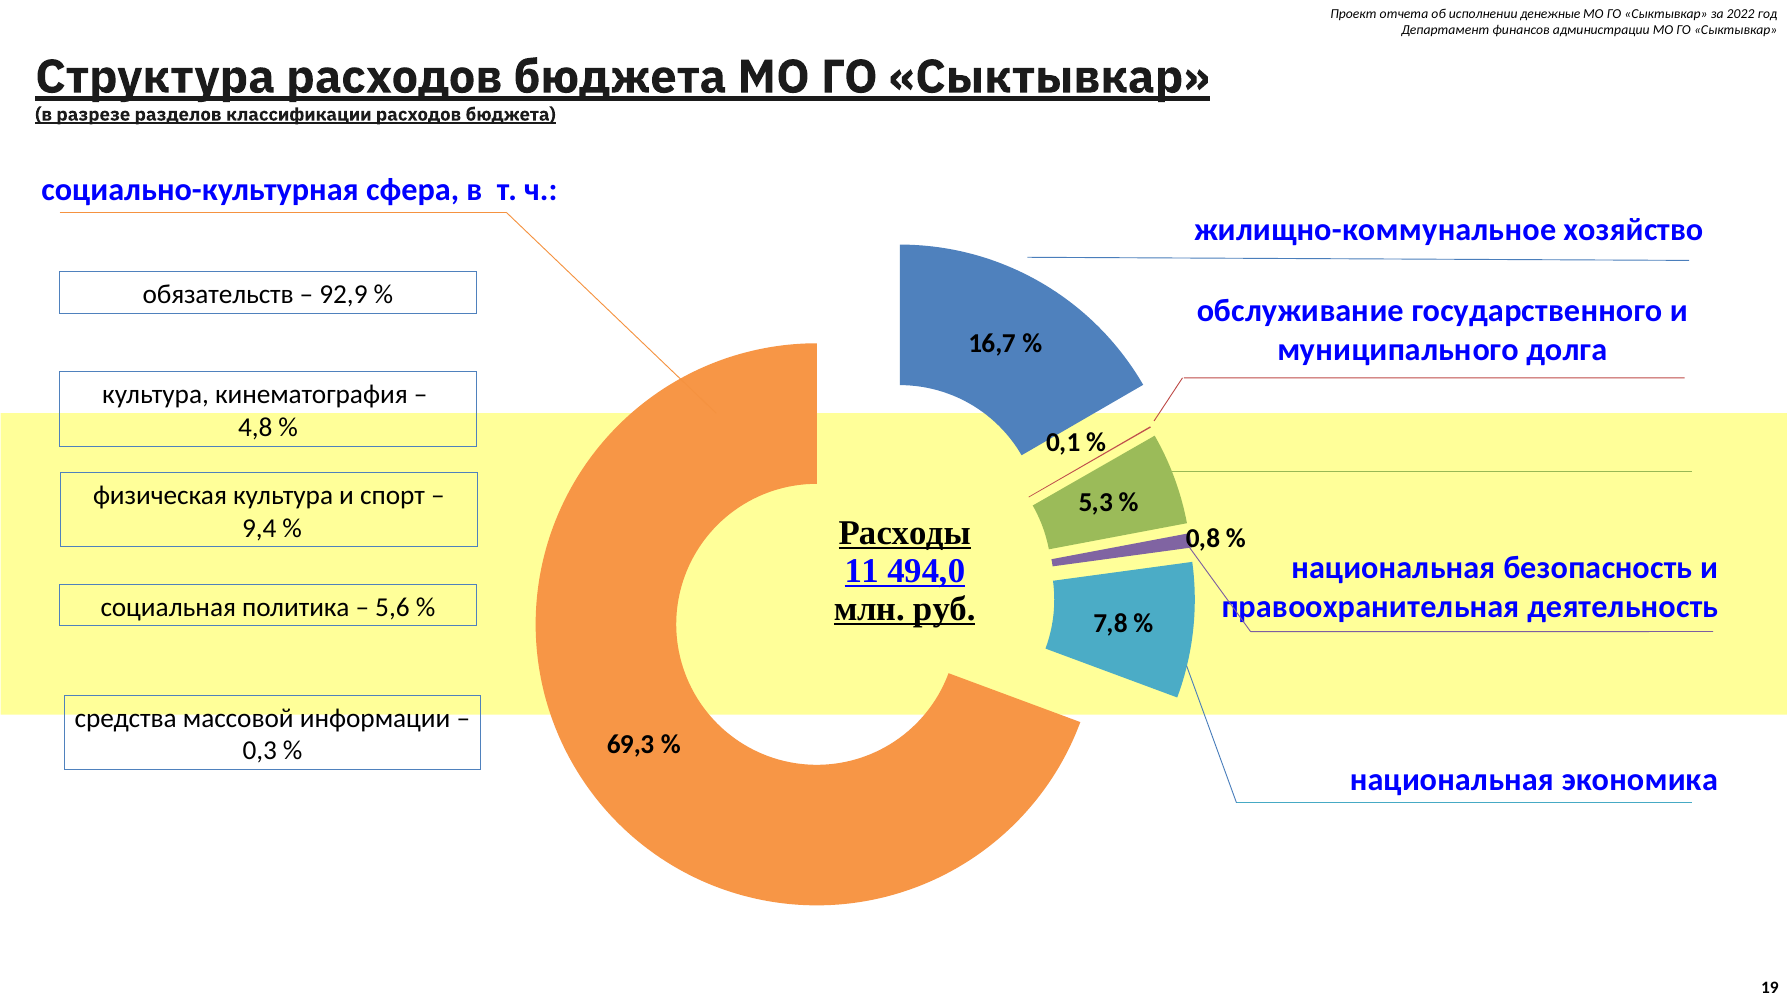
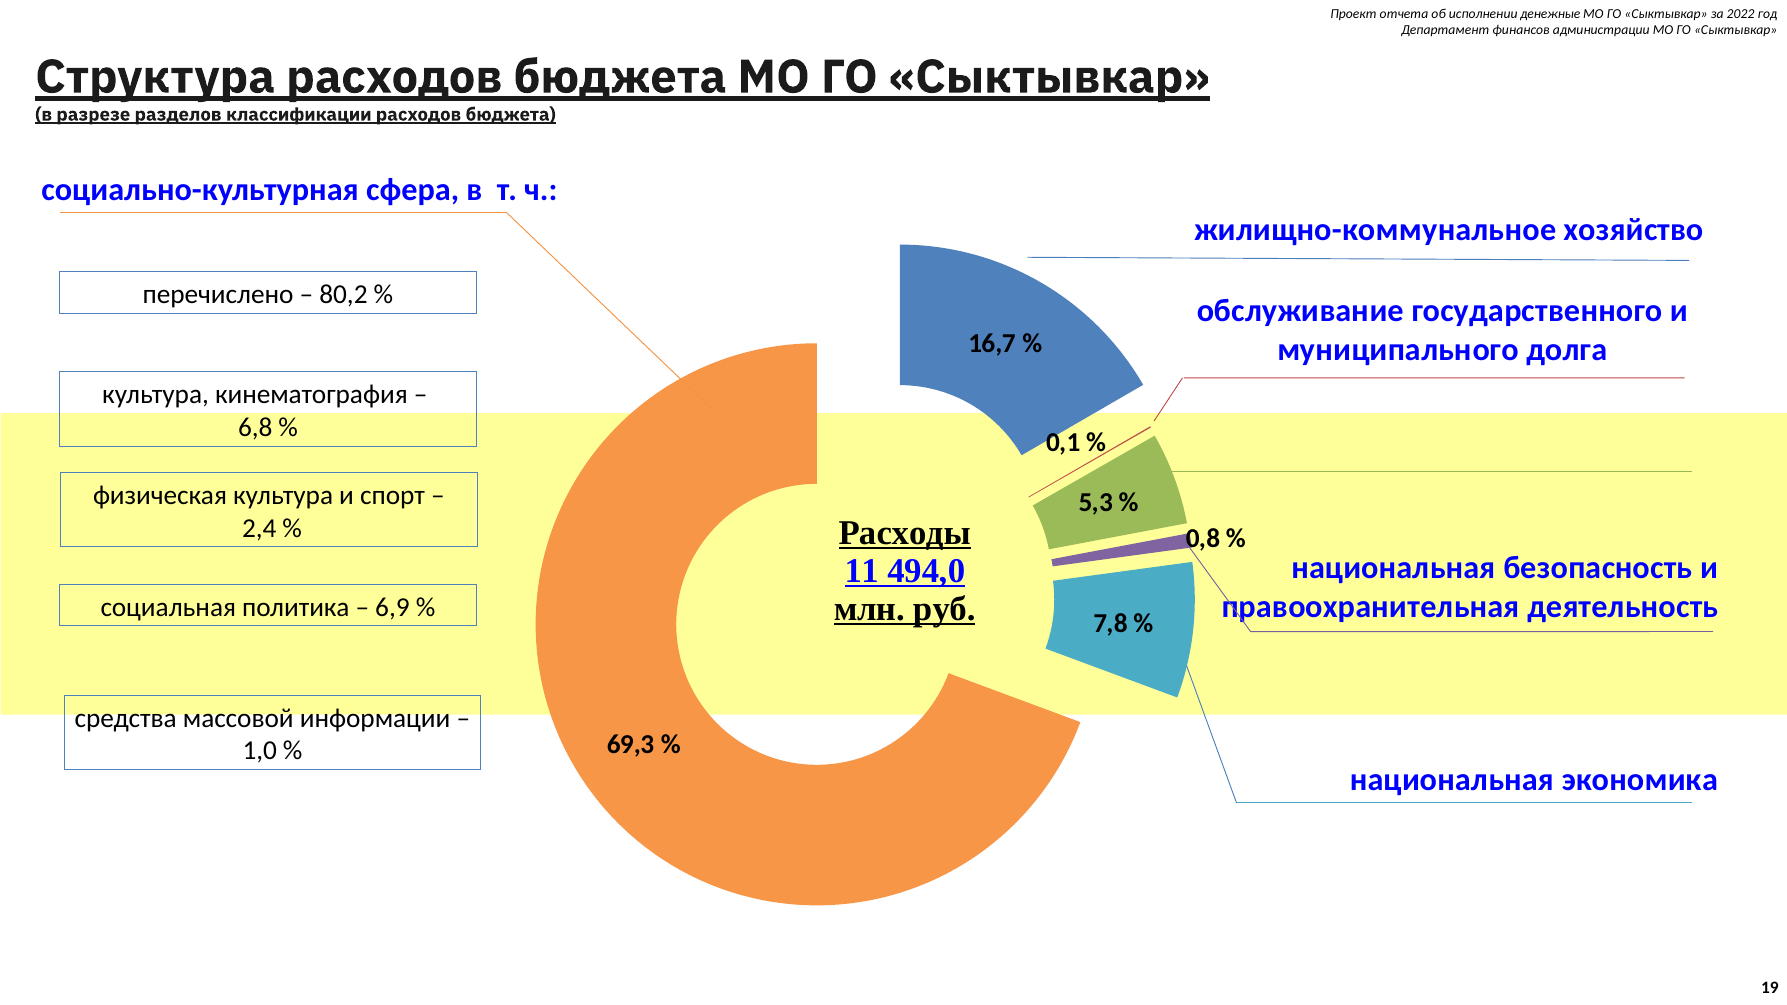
обязательств: обязательств -> перечислено (218, 294)
92,9: 92,9 -> 80,2 (343, 294)
4,8: 4,8 -> 6,8 (255, 428)
9,4: 9,4 -> 2,4 (259, 528)
5,6: 5,6 -> 6,9 (392, 607)
0,3: 0,3 -> 1,0 (260, 751)
